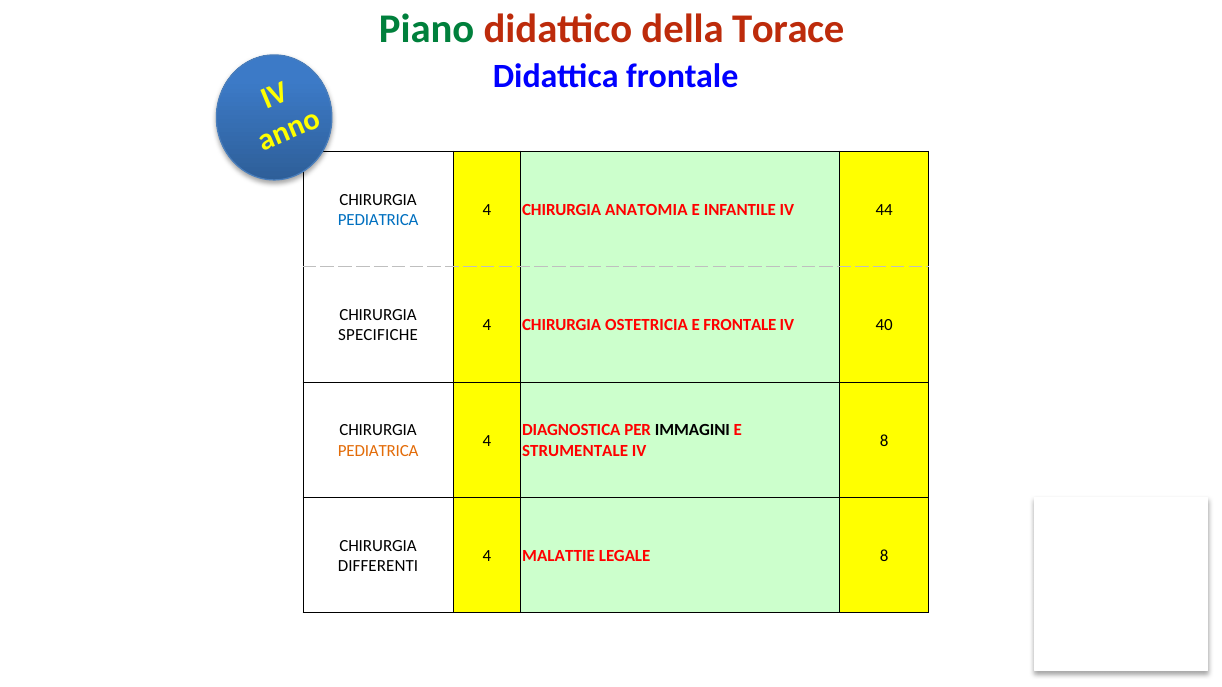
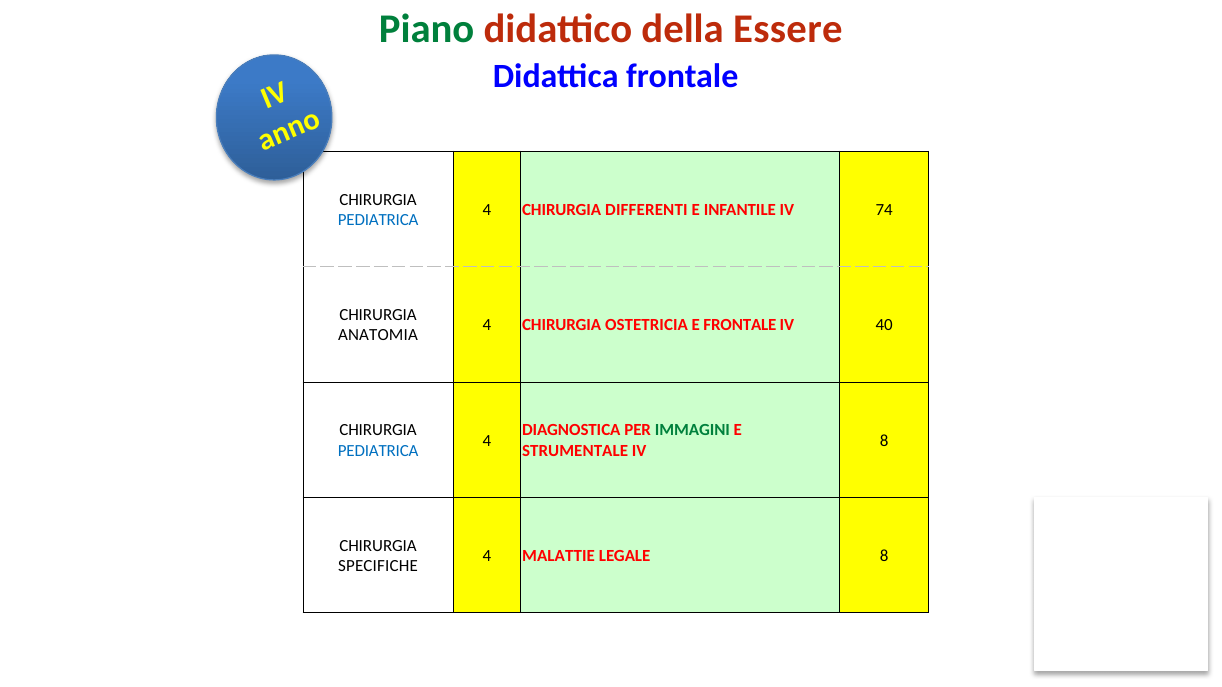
Torace: Torace -> Essere (788, 29)
ANATOMIA: ANATOMIA -> DIFFERENTI (646, 210)
44: 44 -> 74 (884, 210)
SPECIFICHE: SPECIFICHE -> ANATOMIA (378, 336)
IMMAGINI colour: black -> green (692, 430)
PEDIATRICA colour: orange -> blue (378, 451)
DIFFERENTI: DIFFERENTI -> SPECIFICHE (378, 567)
